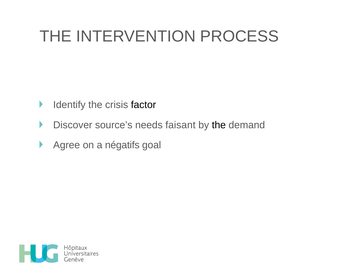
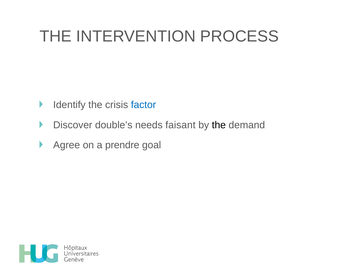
factor colour: black -> blue (144, 105)
source’s: source’s -> double’s (114, 125)
négatifs: négatifs -> prendre (122, 145)
